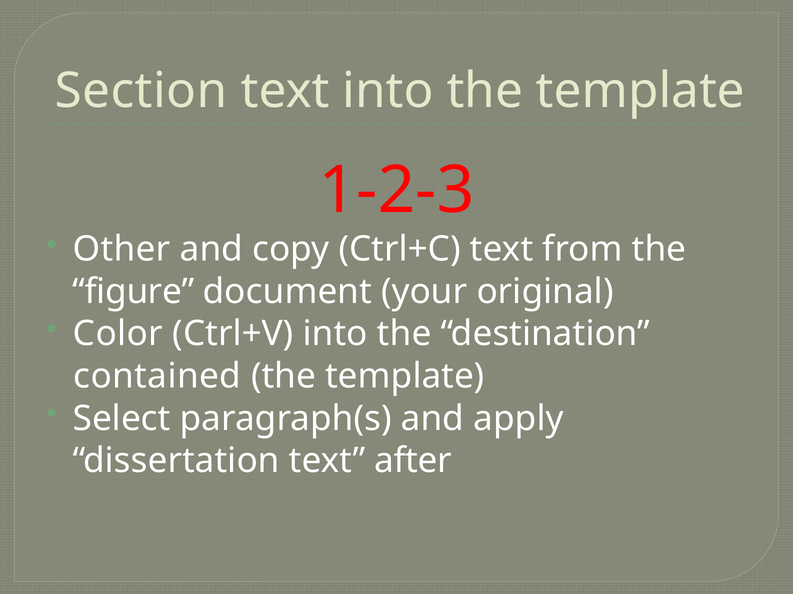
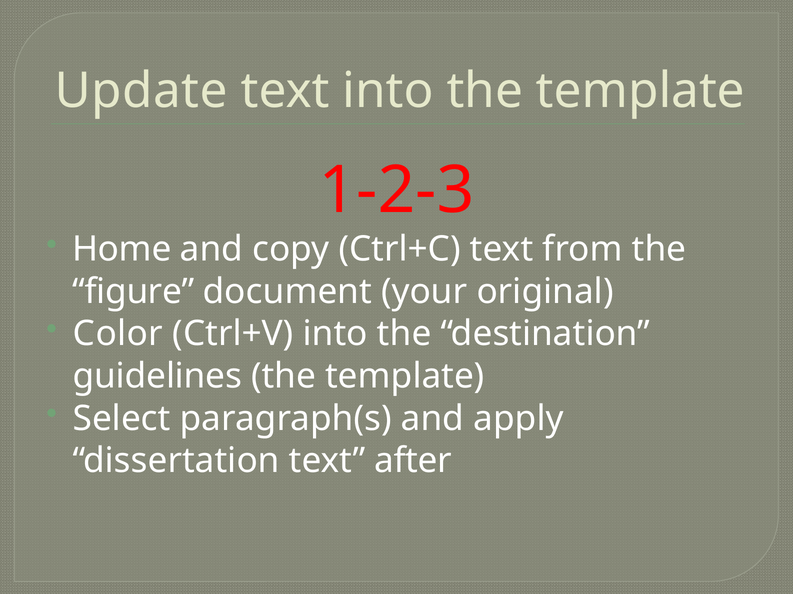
Section: Section -> Update (141, 91)
Other: Other -> Home (122, 250)
contained: contained -> guidelines (157, 377)
